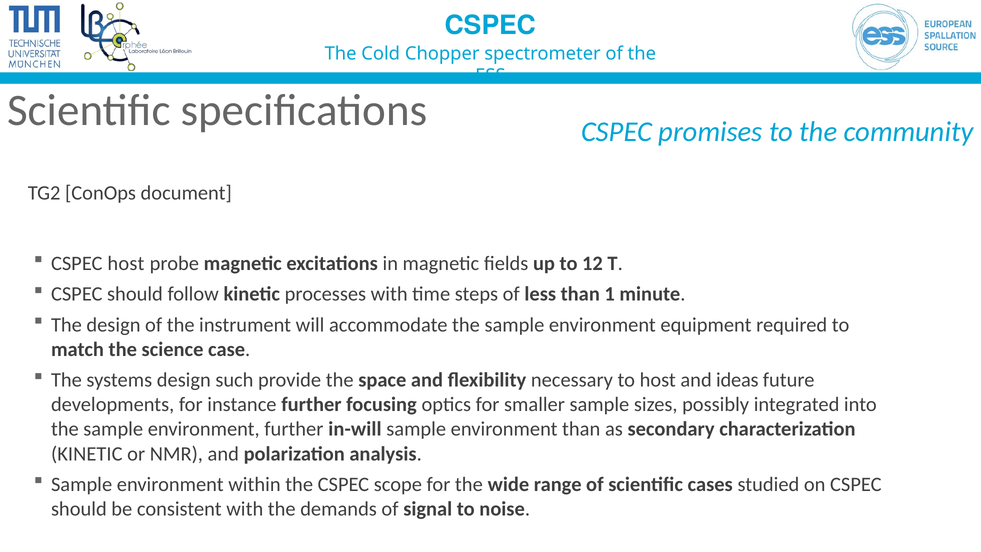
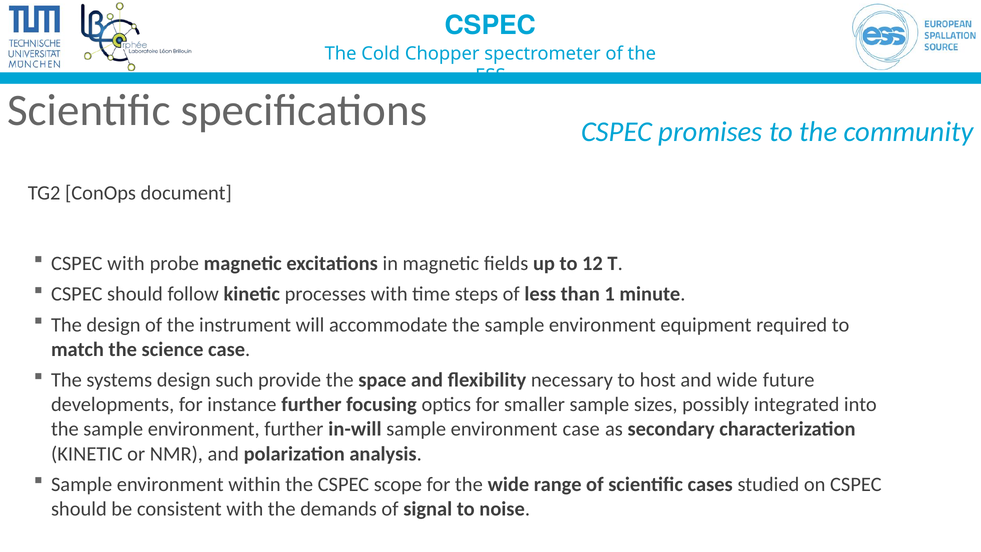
CSPEC host: host -> with (126, 263)
and ideas: ideas -> wide (737, 380)
environment than: than -> case (581, 429)
